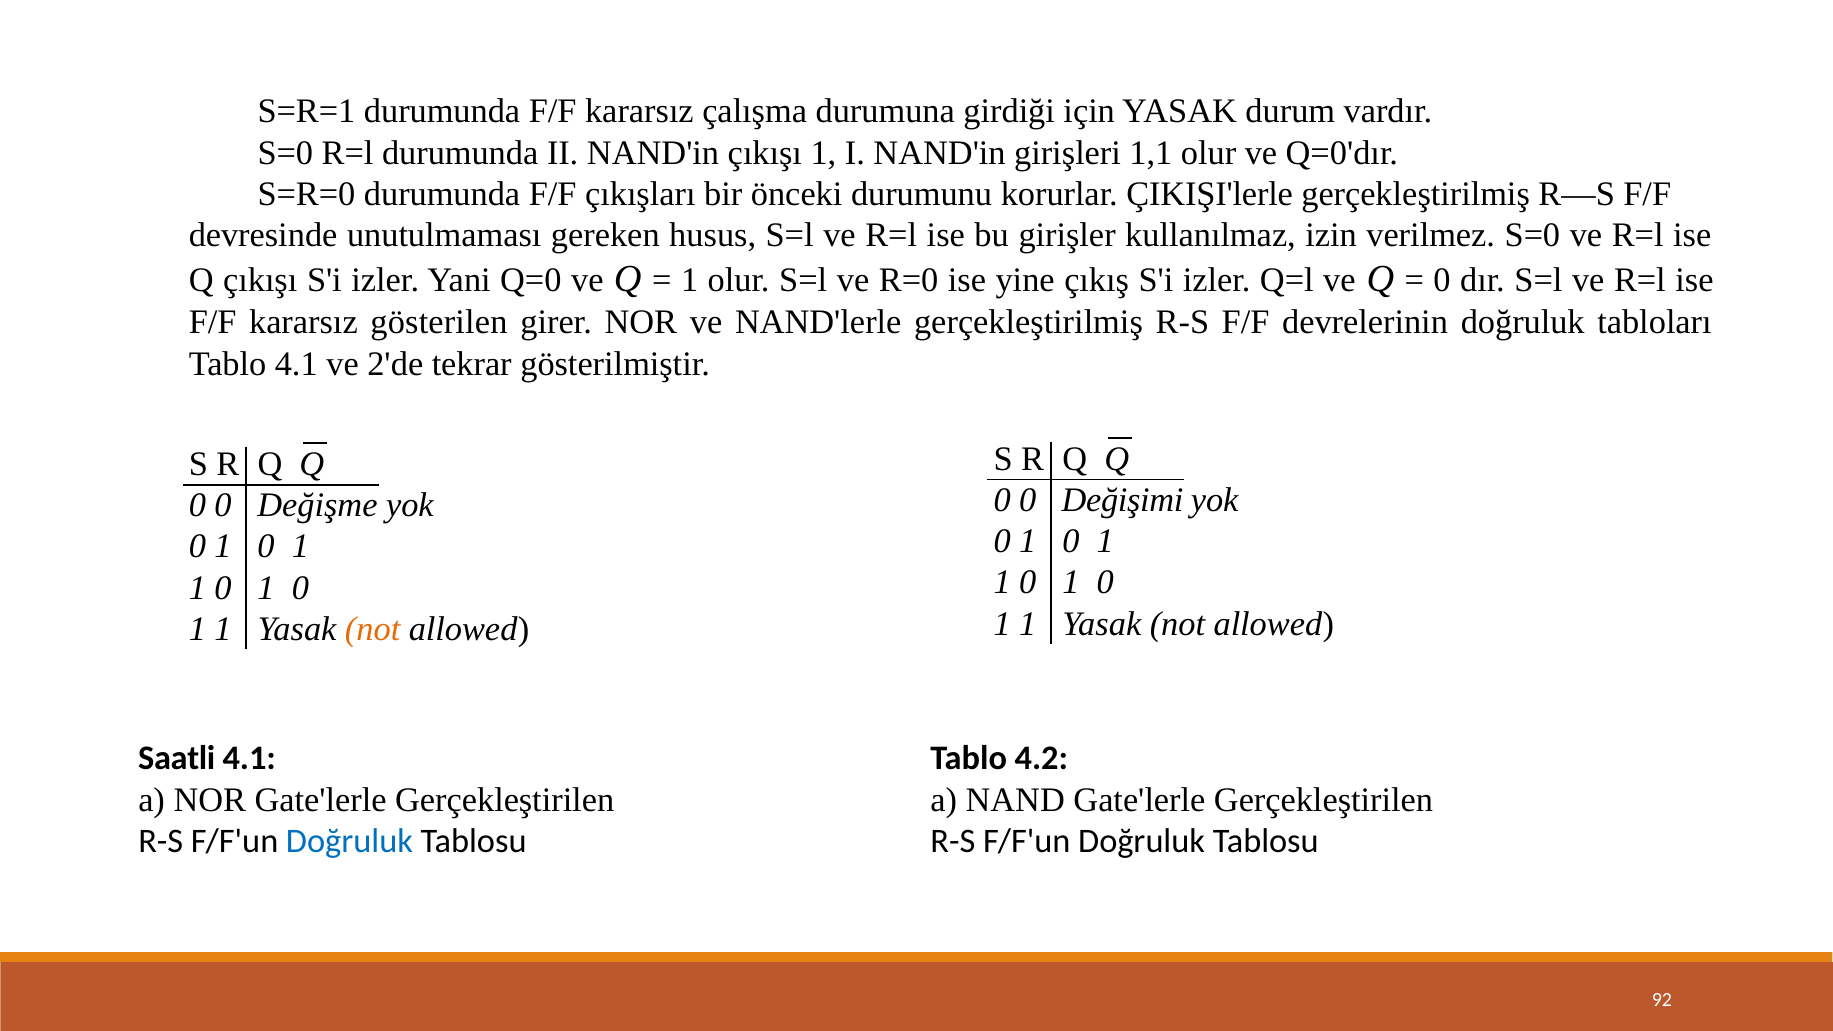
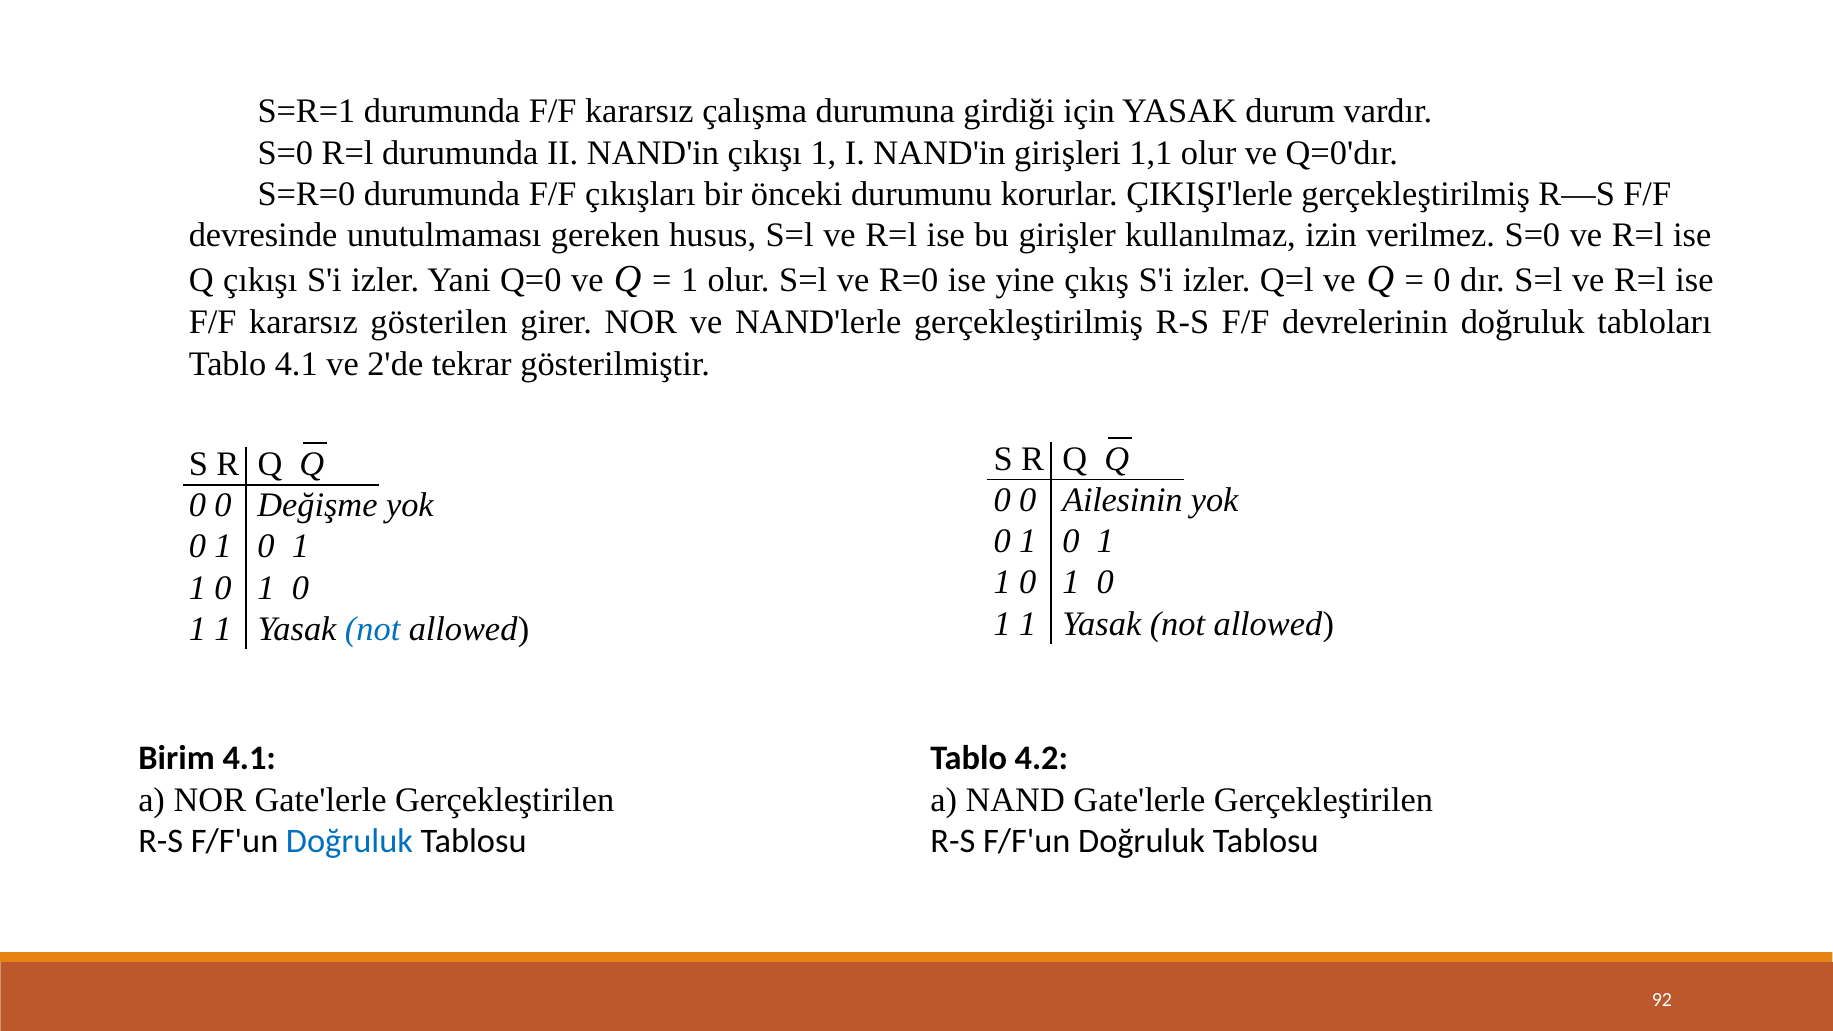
Değişimi: Değişimi -> Ailesinin (1122, 500)
not colour: orange -> blue (373, 629)
Saatli: Saatli -> Birim (177, 759)
